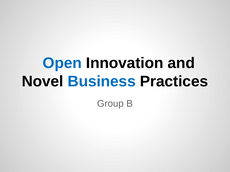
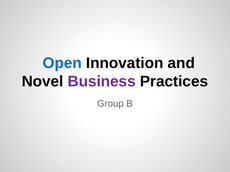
Business colour: blue -> purple (102, 82)
